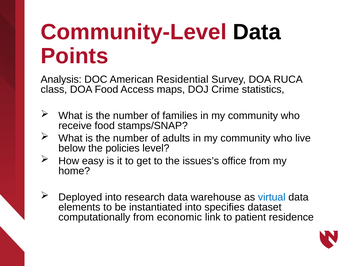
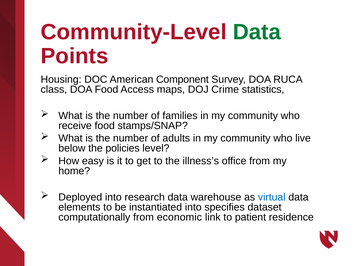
Data colour: black -> green (257, 32)
Analysis: Analysis -> Housing (61, 80)
Residential: Residential -> Component (182, 80)
issues’s: issues’s -> illness’s (201, 161)
